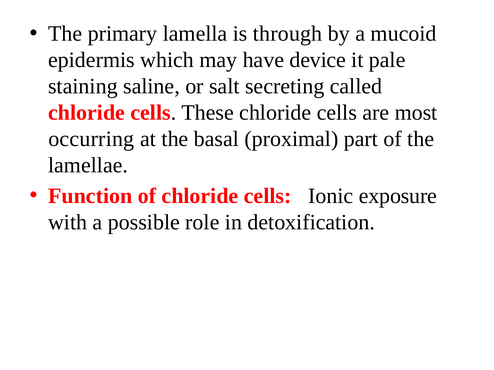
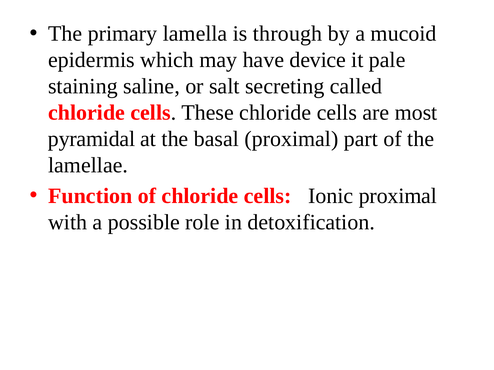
occurring: occurring -> pyramidal (92, 139)
Ionic exposure: exposure -> proximal (398, 196)
